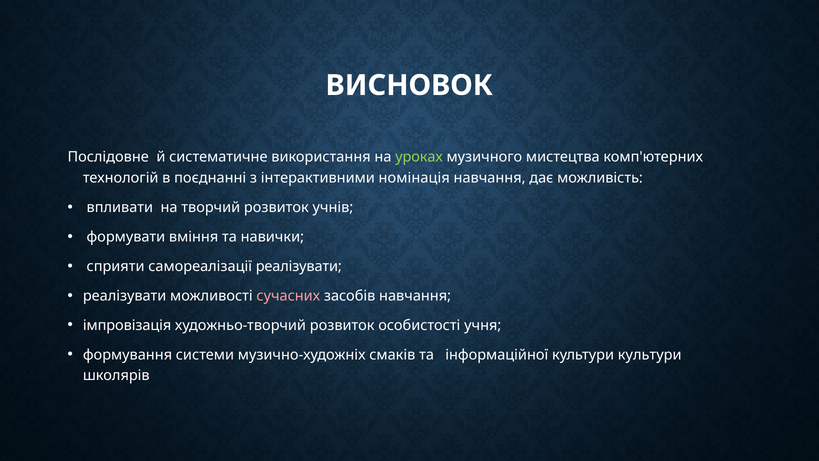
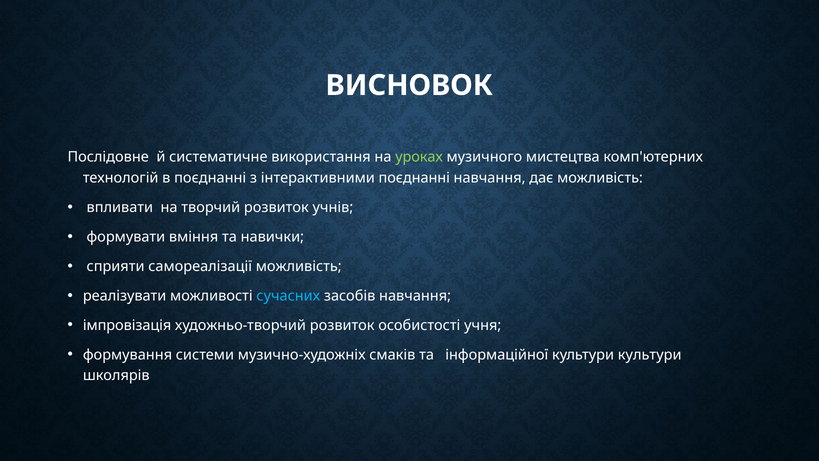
інтерактивними номінація: номінація -> поєднанні (414, 178)
самореалізації реалізувати: реалізувати -> можливість (299, 266)
сучасних colour: pink -> light blue (288, 296)
